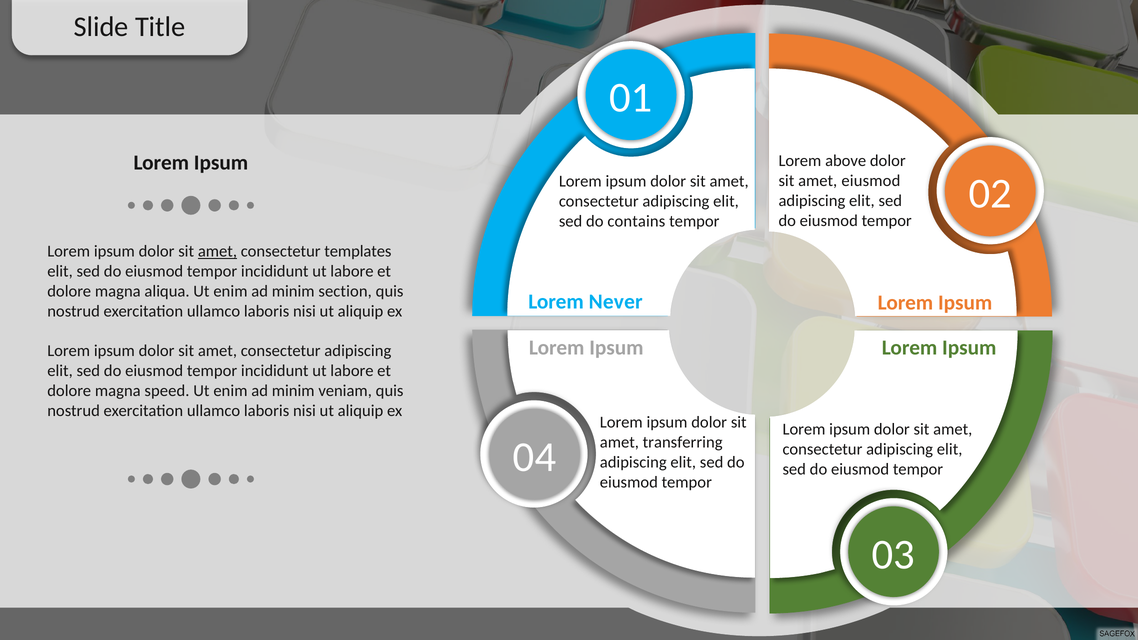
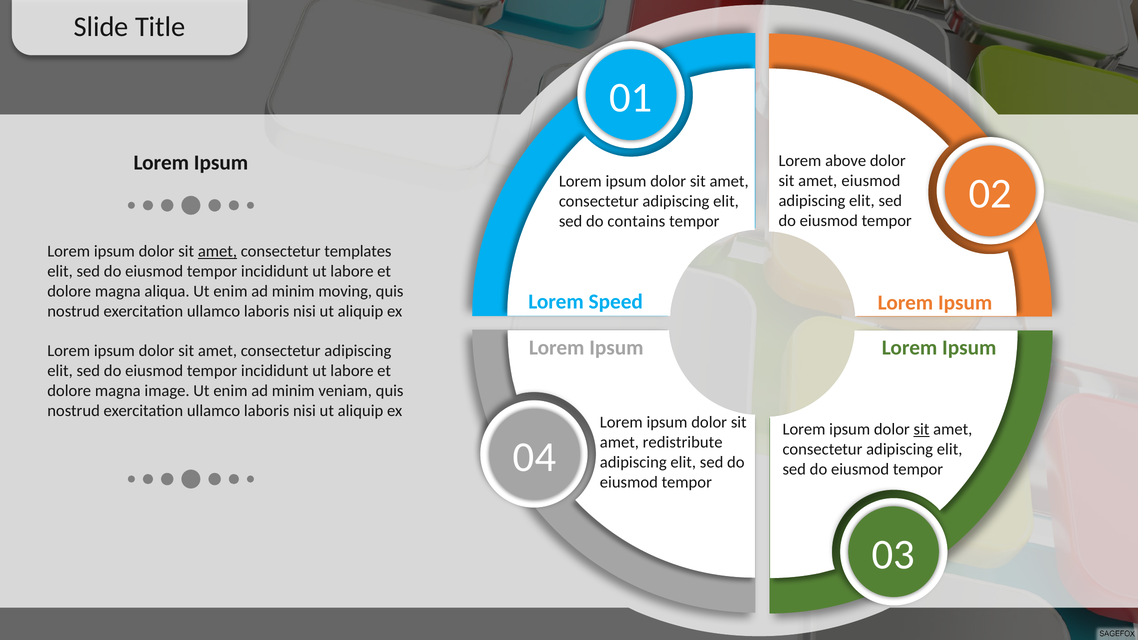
section: section -> moving (345, 291)
Never: Never -> Speed (616, 302)
speed: speed -> image (167, 391)
sit underline: none -> present (921, 429)
transferring: transferring -> redistribute (683, 442)
